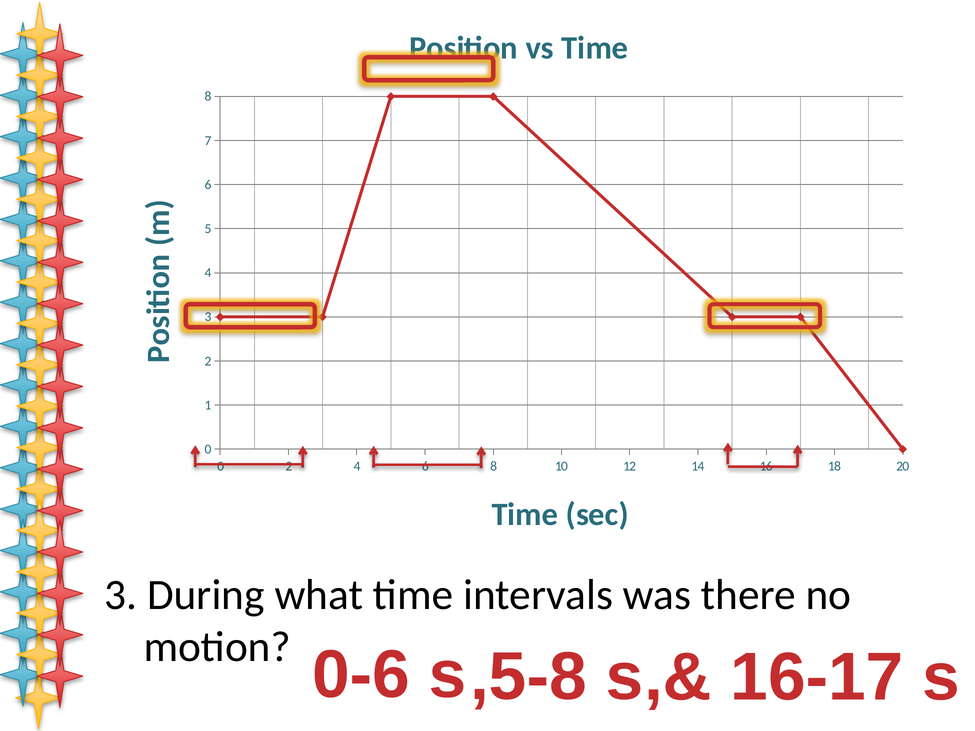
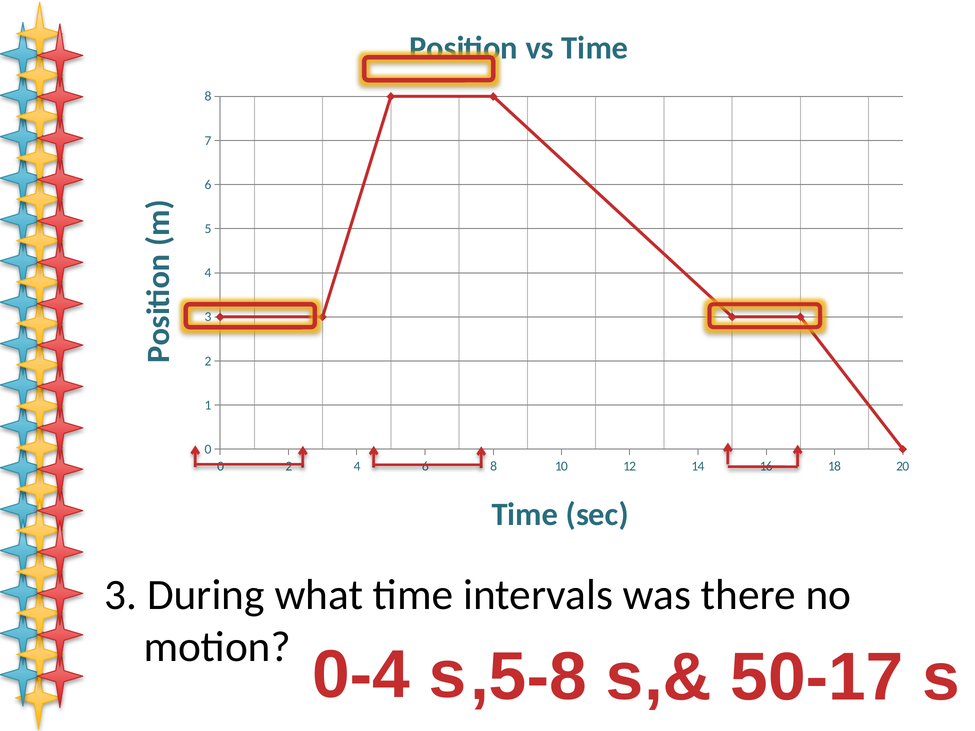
0-6: 0-6 -> 0-4 (361, 675)
16-17: 16-17 -> 50-17 (817, 678)
